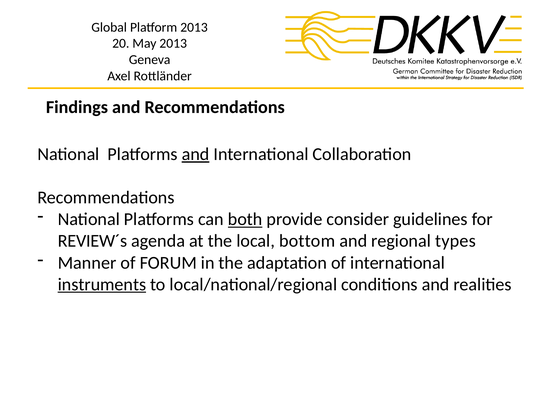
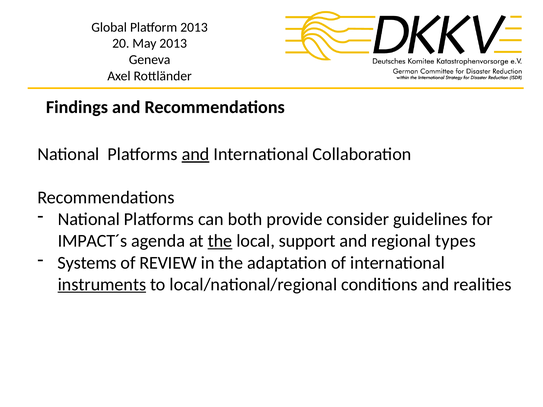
both underline: present -> none (245, 219)
REVIEW´s: REVIEW´s -> IMPACT´s (93, 241)
the underline: none -> present (220, 241)
bottom: bottom -> support (307, 241)
Manner: Manner -> Systems (87, 263)
FORUM: FORUM -> REVIEW (168, 263)
